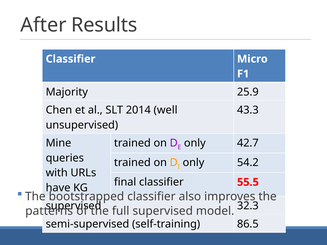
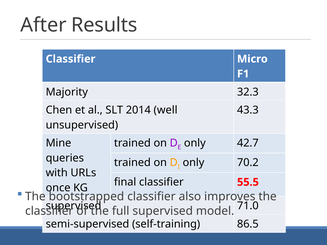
25.9: 25.9 -> 32.3 (248, 92)
54.2: 54.2 -> 70.2 (248, 163)
have: have -> once (58, 188)
32.3: 32.3 -> 71.0 (248, 206)
patterns: patterns -> classifier (49, 211)
